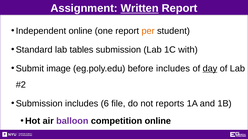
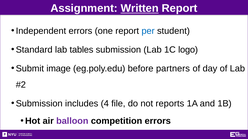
Independent online: online -> errors (80, 31)
per colour: orange -> blue (148, 31)
with: with -> logo (188, 50)
before includes: includes -> partners (173, 69)
day underline: present -> none (210, 69)
6: 6 -> 4 (105, 104)
competition online: online -> errors (158, 121)
